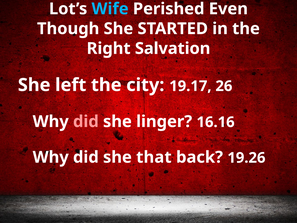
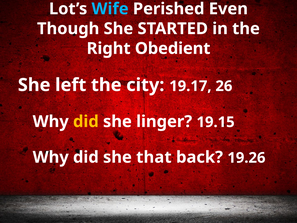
Salvation: Salvation -> Obedient (173, 48)
did colour: pink -> yellow (86, 121)
16.16: 16.16 -> 19.15 (216, 122)
